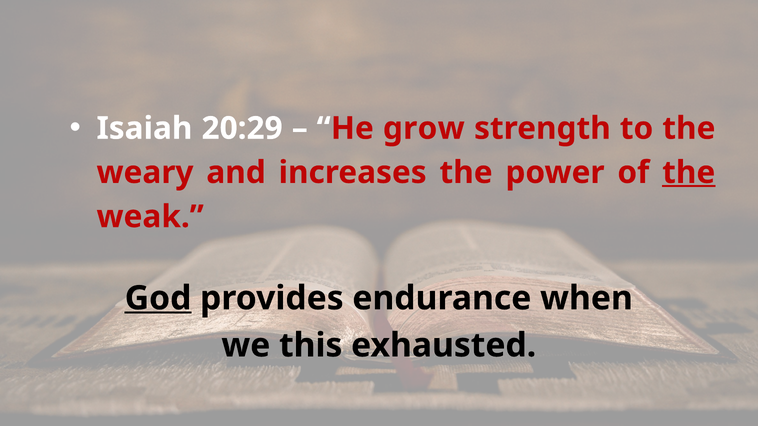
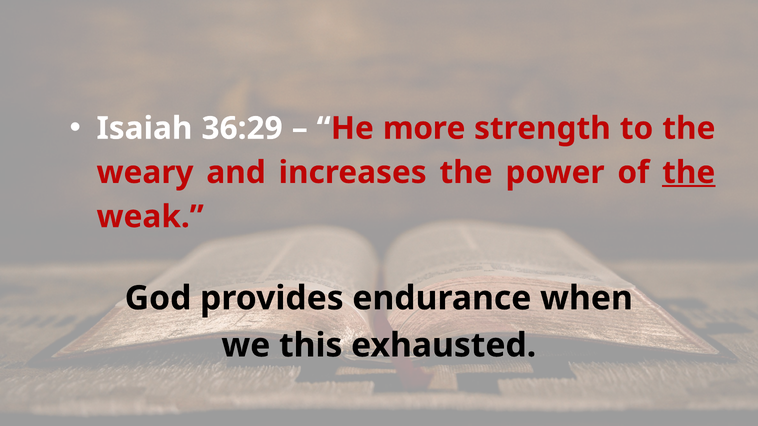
20:29: 20:29 -> 36:29 (242, 128)
grow: grow -> more (424, 128)
God underline: present -> none (158, 298)
